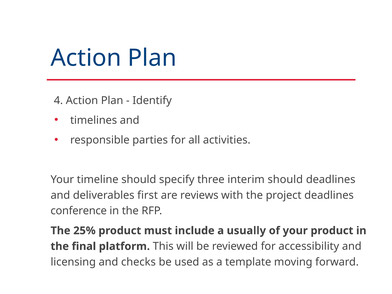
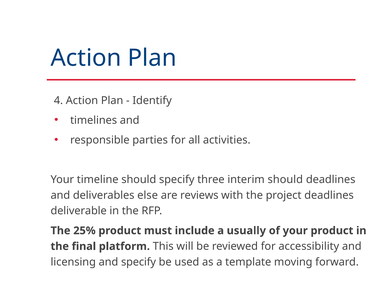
first: first -> else (148, 195)
conference: conference -> deliverable (79, 211)
and checks: checks -> specify (139, 262)
